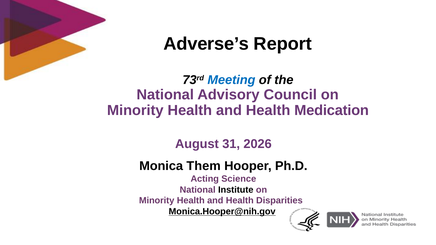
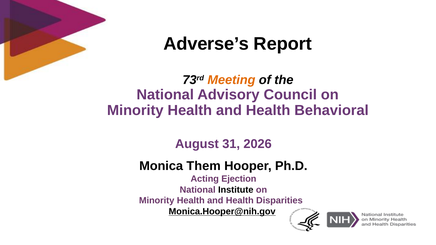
Meeting colour: blue -> orange (231, 80)
Medication: Medication -> Behavioral (332, 111)
Science: Science -> Ejection (239, 179)
